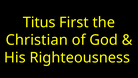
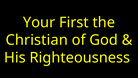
Titus: Titus -> Your (39, 22)
